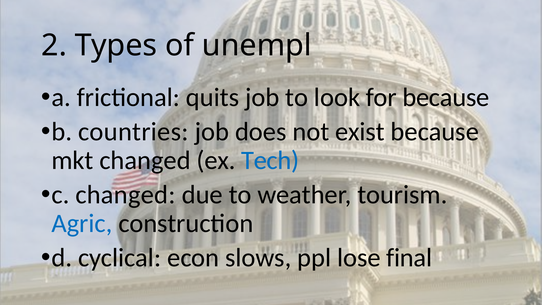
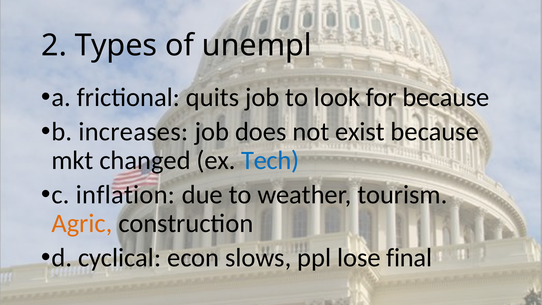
countries: countries -> increases (133, 132)
c changed: changed -> inflation (125, 195)
Agric colour: blue -> orange (82, 223)
